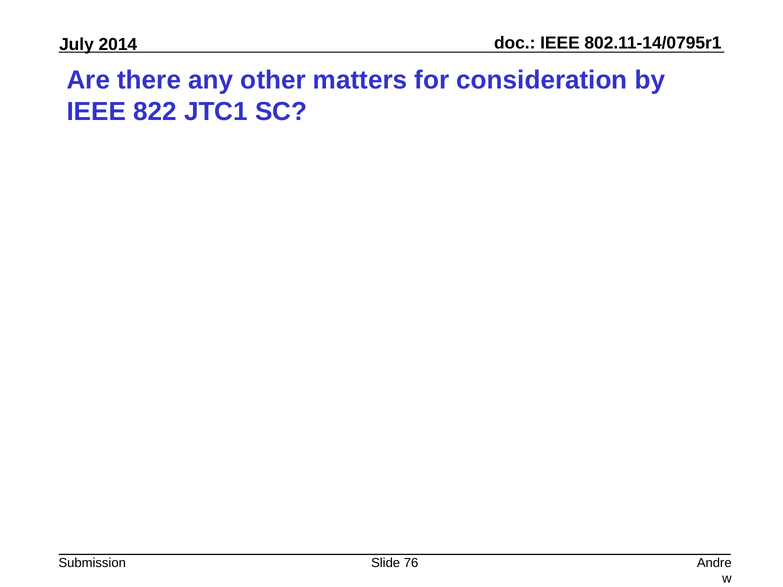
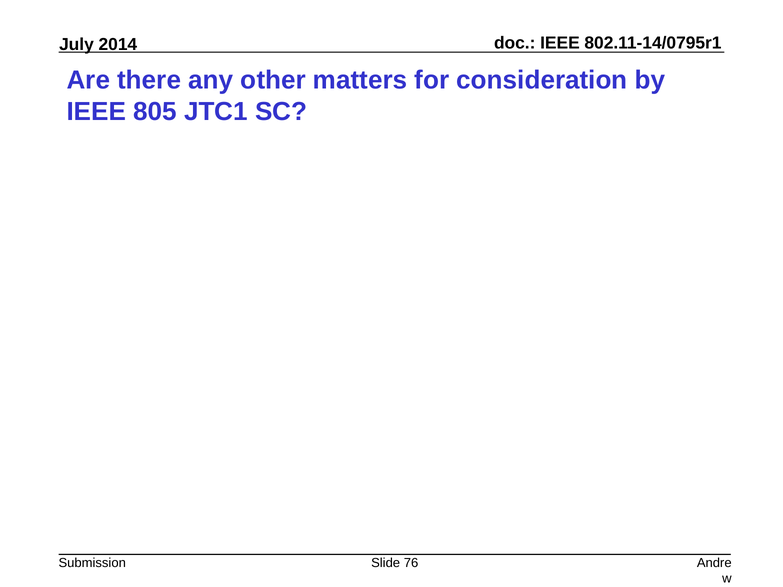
822: 822 -> 805 (155, 111)
